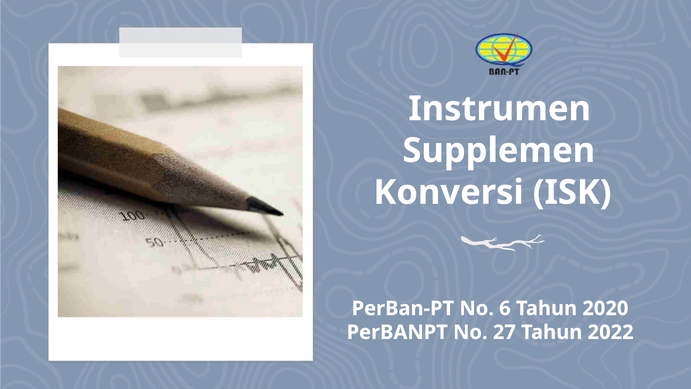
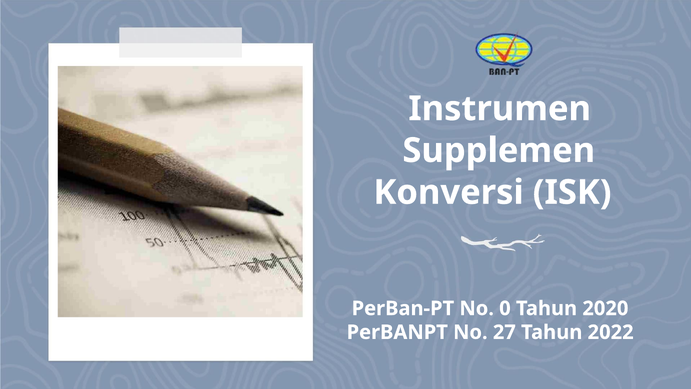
6: 6 -> 0 (505, 308)
